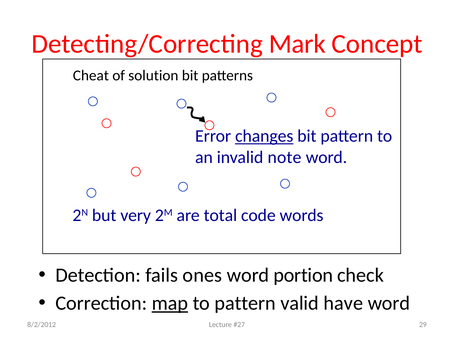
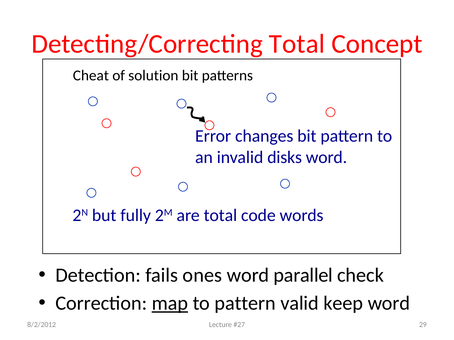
Detecting/Correcting Mark: Mark -> Total (297, 44)
changes underline: present -> none (264, 136)
note: note -> disks (285, 158)
very: very -> fully (136, 216)
portion: portion -> parallel (303, 275)
have: have -> keep (343, 304)
